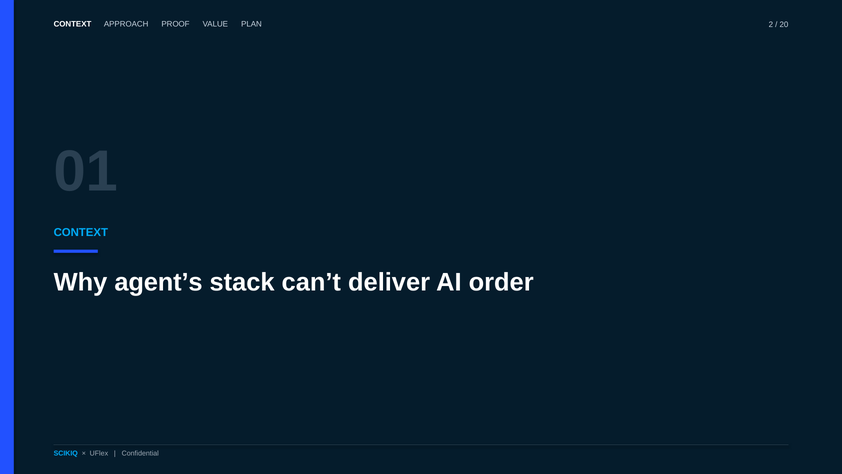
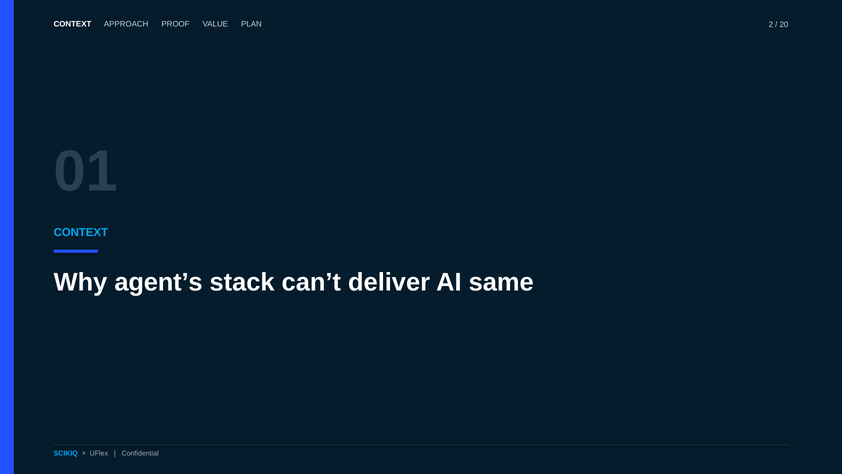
order: order -> same (501, 282)
